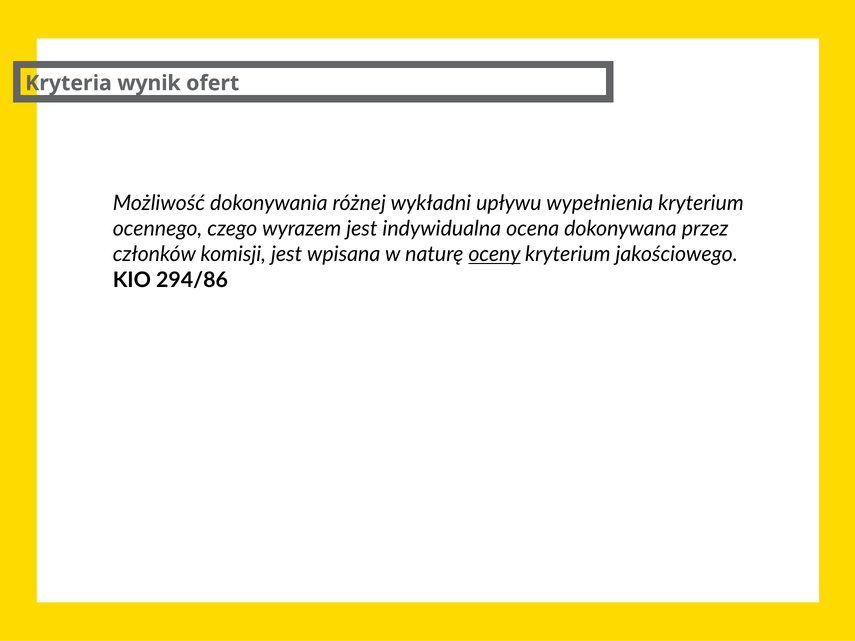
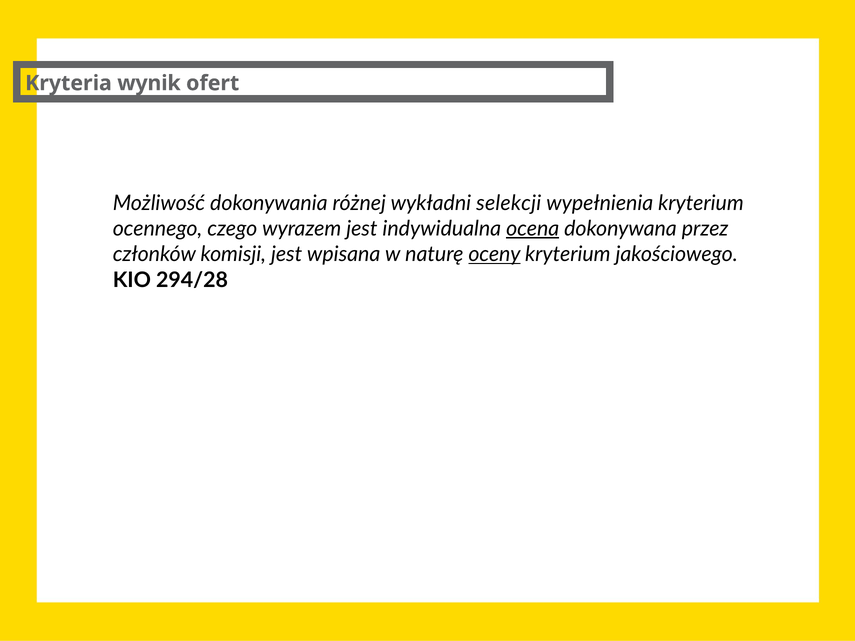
upływu: upływu -> selekcji (509, 203)
ocena underline: none -> present (533, 229)
294/86: 294/86 -> 294/28 (192, 280)
